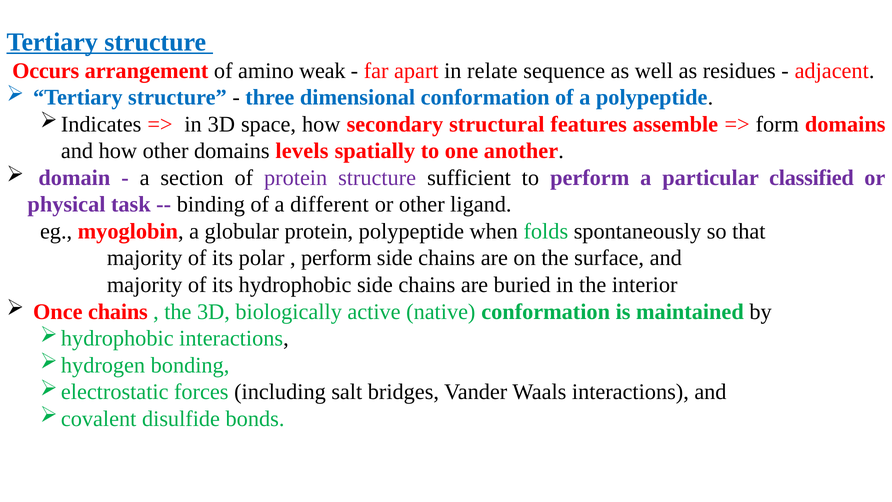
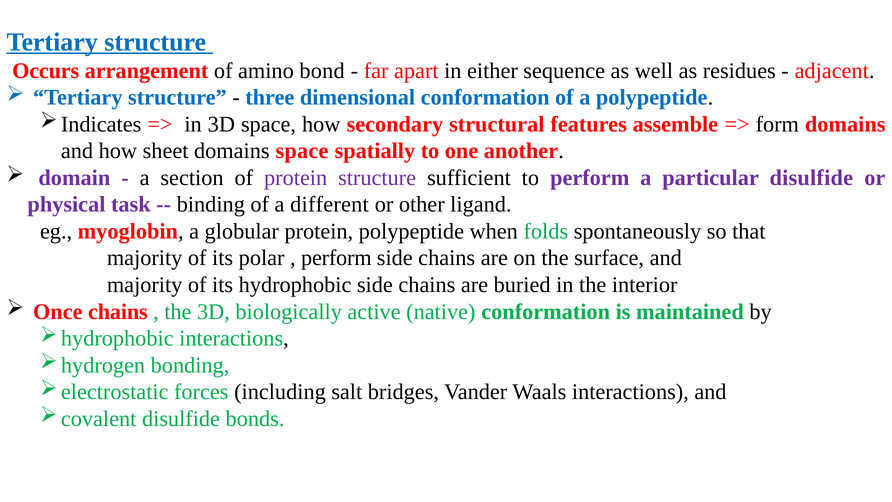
weak: weak -> bond (322, 71)
relate: relate -> either (492, 71)
how other: other -> sheet (166, 151)
domains levels: levels -> space (302, 151)
particular classified: classified -> disulfide (811, 178)
